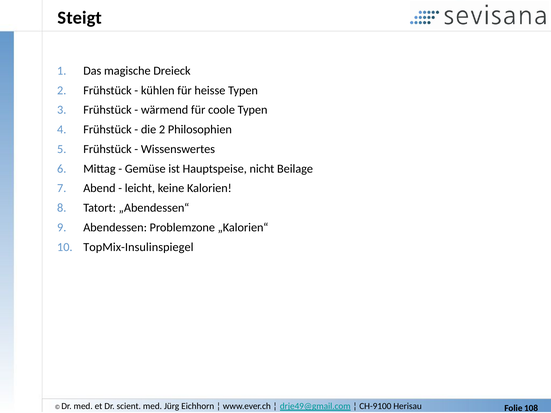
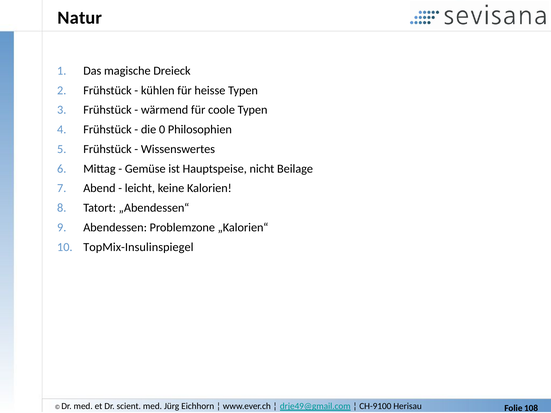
Steigt: Steigt -> Natur (80, 18)
die 2: 2 -> 0 (162, 130)
